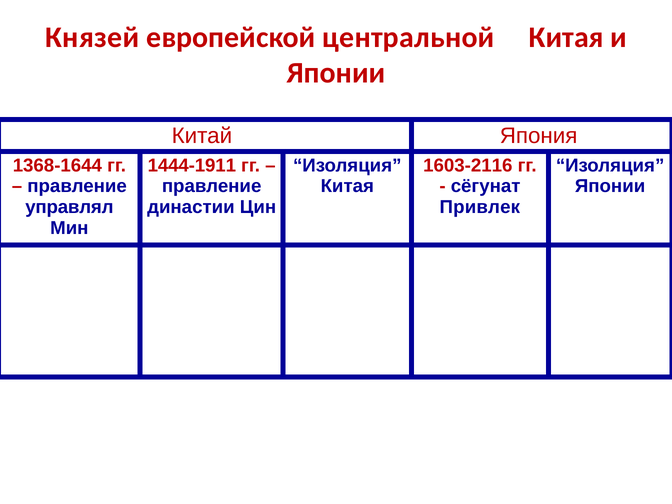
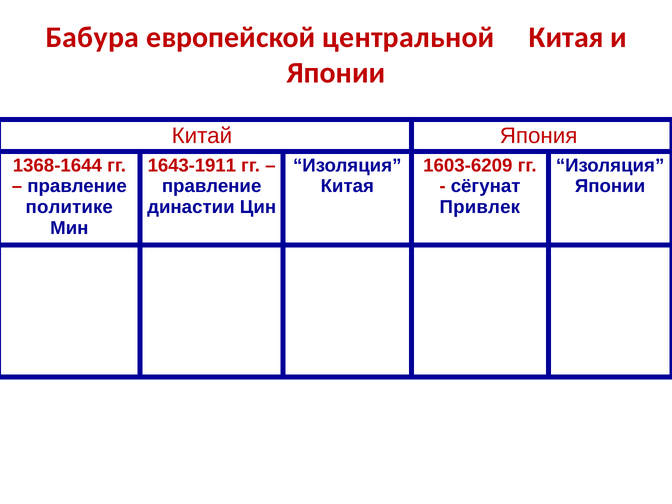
Князей: Князей -> Бабура (92, 37)
1444-1911: 1444-1911 -> 1643-1911 (192, 166)
1603-2116: 1603-2116 -> 1603-6209 (468, 166)
управлял: управлял -> политике (69, 207)
